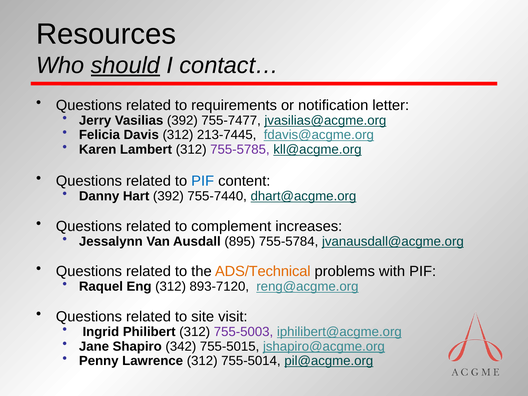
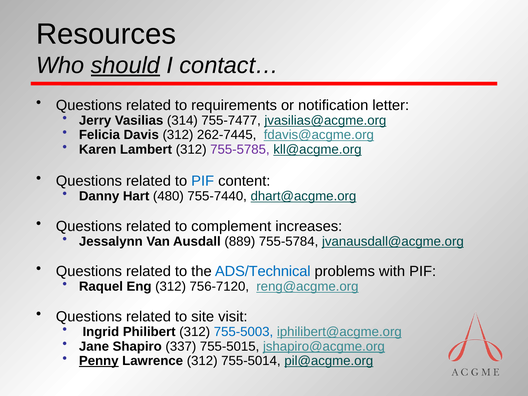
Vasilias 392: 392 -> 314 (182, 120)
213-7445: 213-7445 -> 262-7445 (227, 135)
Hart 392: 392 -> 480 (168, 196)
895: 895 -> 889 (240, 241)
ADS/Technical colour: orange -> blue (263, 271)
893-7120: 893-7120 -> 756-7120 (219, 287)
755-5003 colour: purple -> blue (243, 332)
342: 342 -> 337 (181, 346)
Penny underline: none -> present (99, 361)
